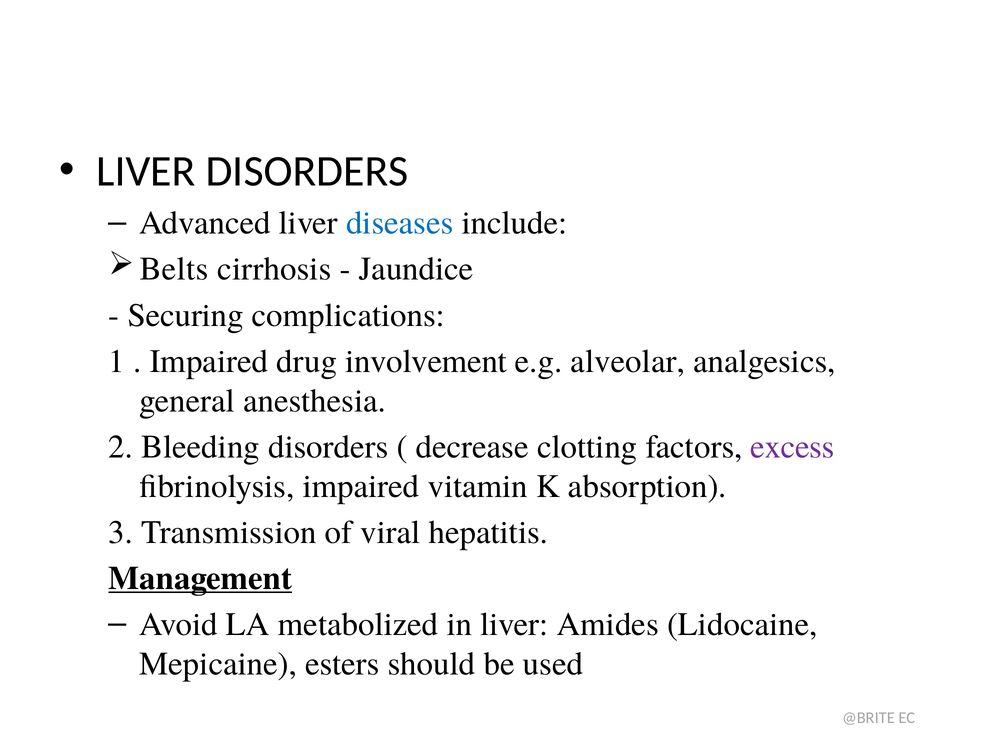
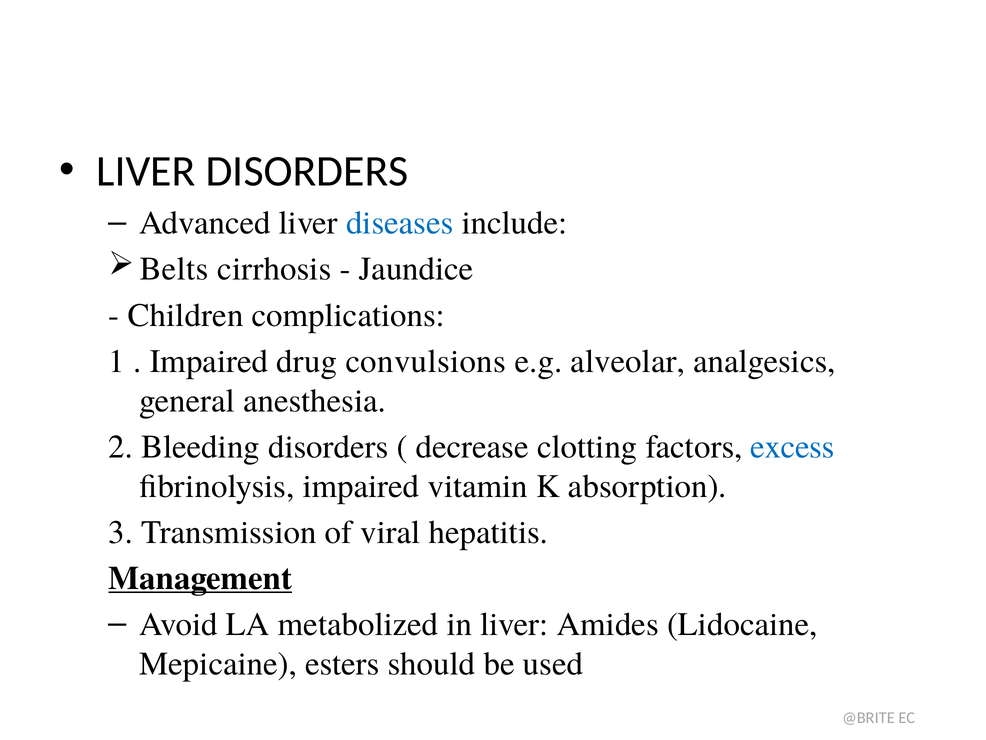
Securing: Securing -> Children (185, 315)
involvement: involvement -> convulsions (426, 361)
excess colour: purple -> blue (793, 446)
